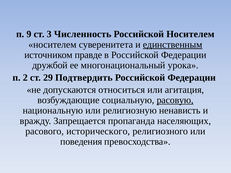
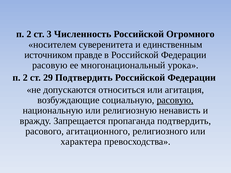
9: 9 -> 2 (29, 34)
Российской Носителем: Носителем -> Огромного (190, 34)
единственным underline: present -> none (173, 45)
дружбой: дружбой -> расовую (50, 65)
пропаганда населяющих: населяющих -> подтвердить (184, 121)
исторического: исторического -> агитационного (98, 131)
поведения: поведения -> характера (81, 142)
